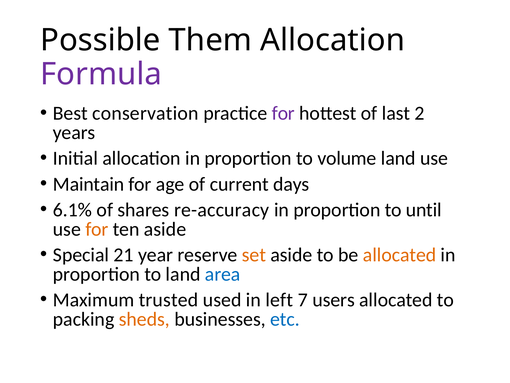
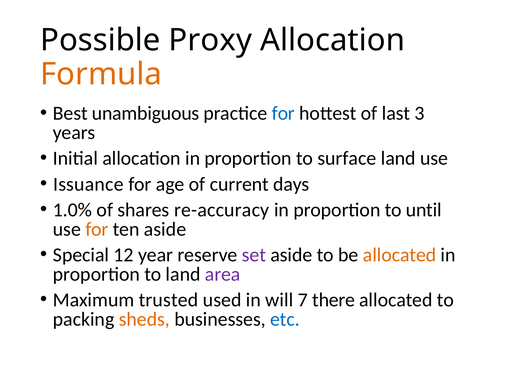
Them: Them -> Proxy (210, 40)
Formula colour: purple -> orange (101, 74)
conservation: conservation -> unambiguous (146, 113)
for colour: purple -> blue (283, 113)
2: 2 -> 3 (420, 113)
volume: volume -> surface (347, 158)
Maintain: Maintain -> Issuance (88, 184)
6.1%: 6.1% -> 1.0% (73, 210)
21: 21 -> 12 (124, 254)
set colour: orange -> purple (254, 254)
area colour: blue -> purple (223, 274)
left: left -> will (279, 299)
users: users -> there (334, 299)
